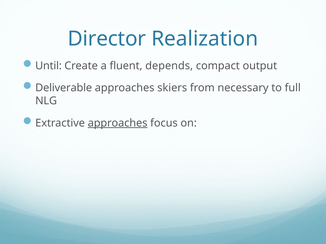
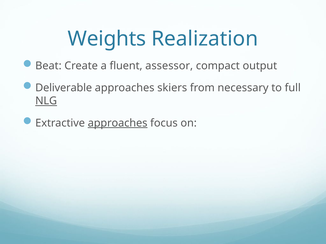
Director: Director -> Weights (107, 39)
Until: Until -> Beat (48, 66)
depends: depends -> assessor (169, 66)
NLG underline: none -> present (46, 101)
